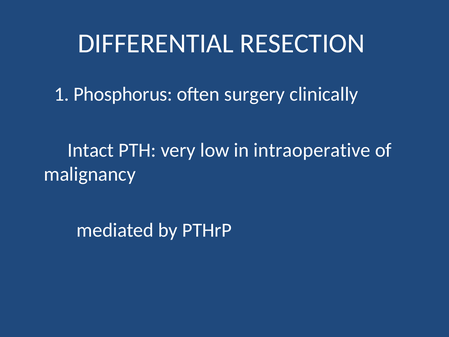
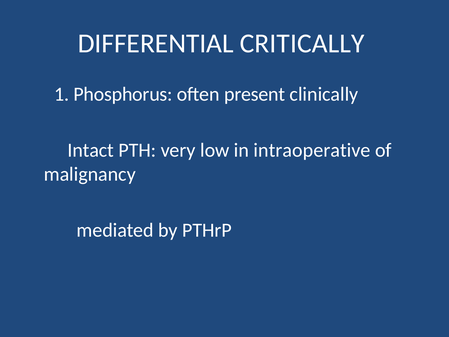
RESECTION: RESECTION -> CRITICALLY (302, 43)
surgery: surgery -> present (255, 94)
